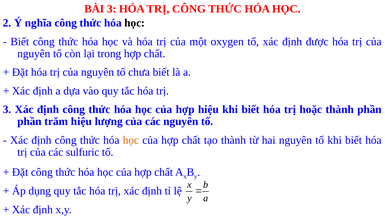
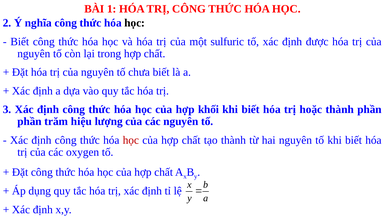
BÀI 3: 3 -> 1 (112, 9)
oxygen: oxygen -> sulfuric (227, 41)
hợp hiệu: hiệu -> khối (209, 109)
học colour: orange -> red (131, 140)
sulfuric: sulfuric -> oxygen (83, 152)
